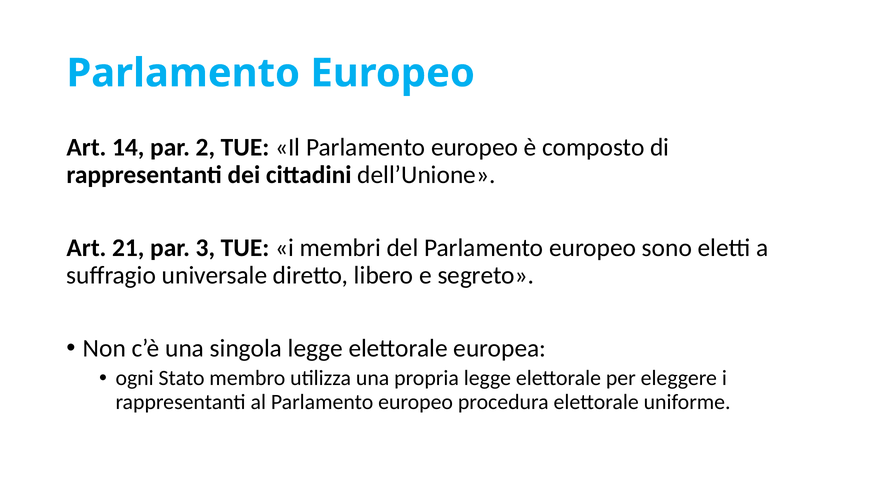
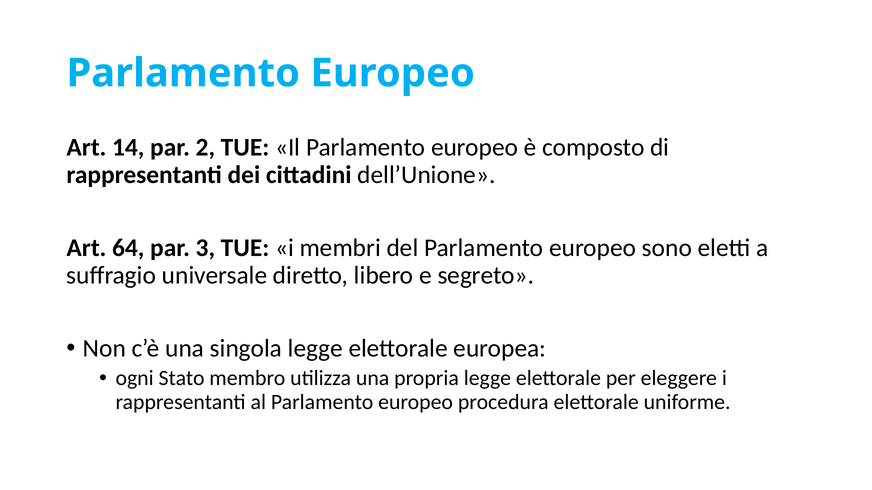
21: 21 -> 64 (128, 248)
